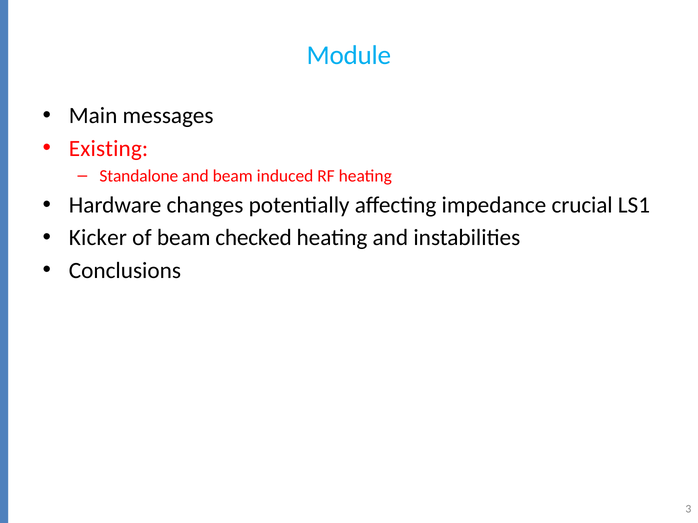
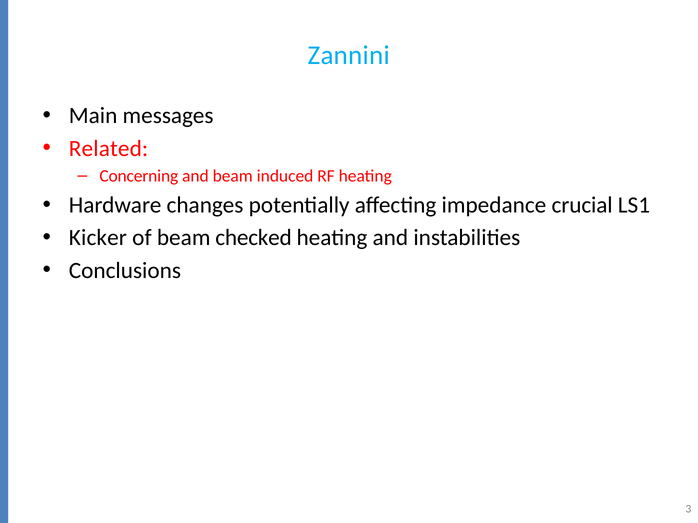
Module: Module -> Zannini (349, 55)
Existing: Existing -> Related (109, 148)
Standalone: Standalone -> Concerning (139, 176)
